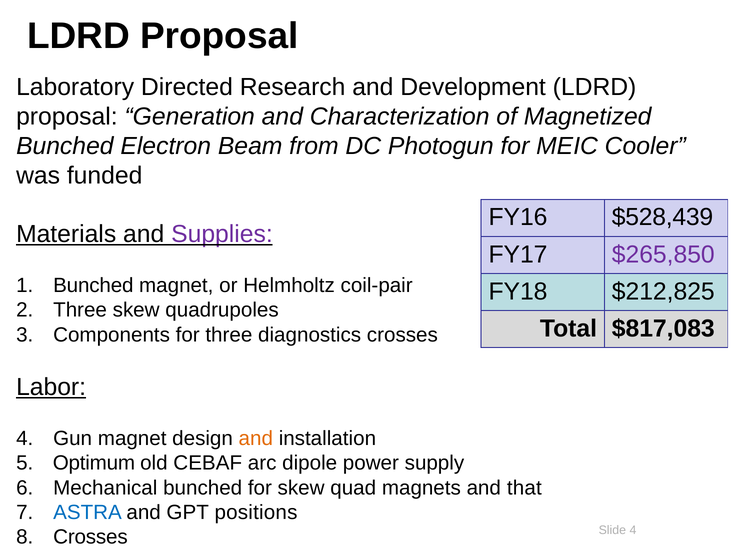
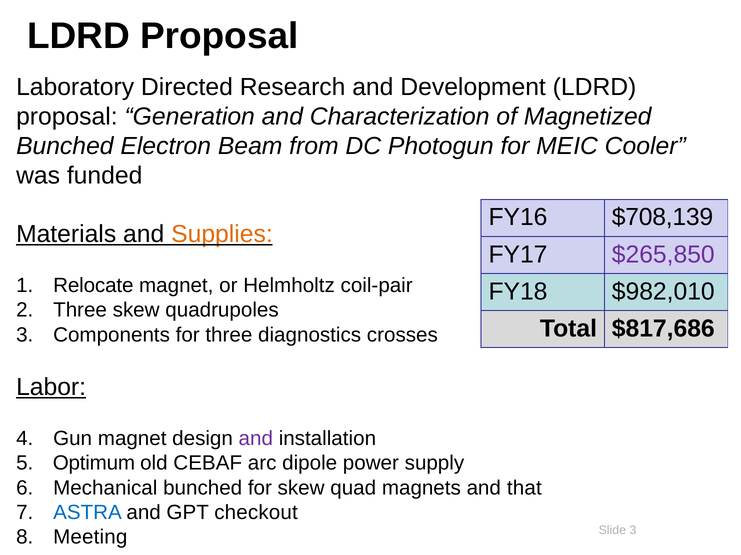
$528,439: $528,439 -> $708,139 (663, 218)
Supplies colour: purple -> orange (222, 234)
Bunched: Bunched -> Relocate (93, 286)
$212,825: $212,825 -> $982,010 (663, 292)
$817,083: $817,083 -> $817,686 (663, 329)
and colour: orange -> purple (256, 439)
positions: positions -> checkout (256, 513)
4: 4 -> 3 (633, 531)
Crosses: Crosses -> Meeting (90, 538)
